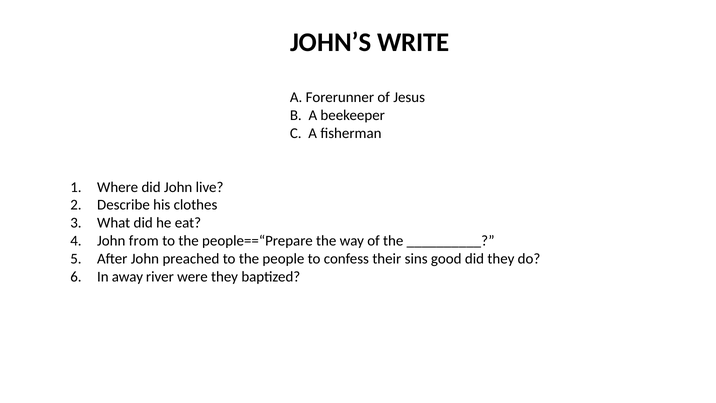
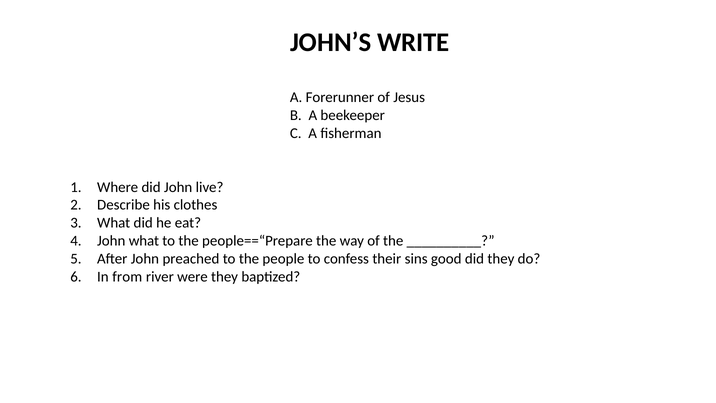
John from: from -> what (144, 241)
away: away -> from (127, 277)
